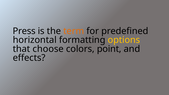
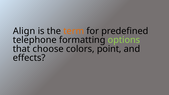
Press: Press -> Align (24, 31)
horizontal: horizontal -> telephone (35, 40)
options colour: yellow -> light green (124, 40)
